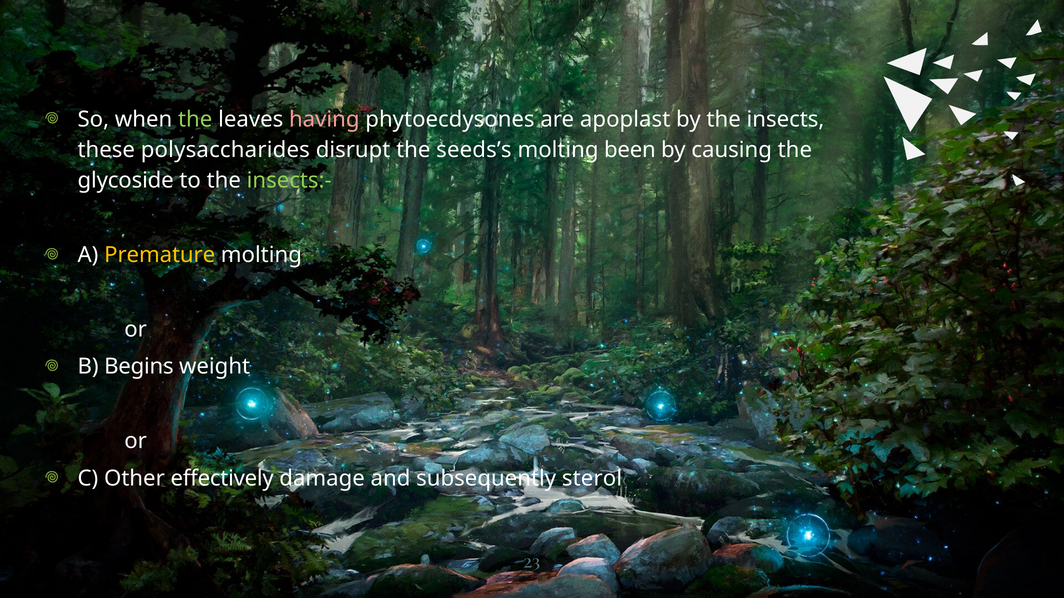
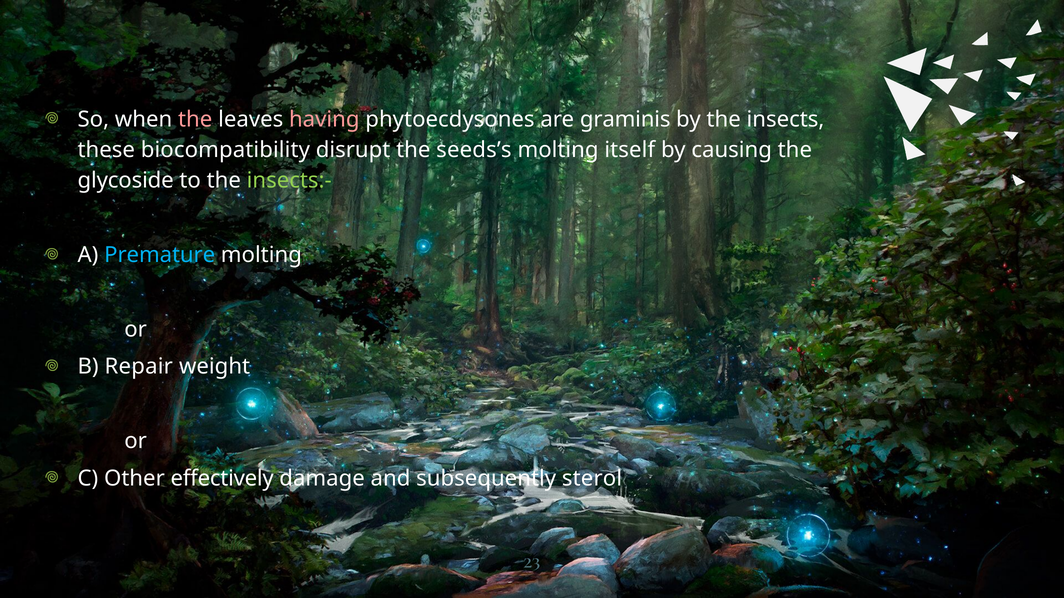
the colour: light green -> pink (195, 119)
apoplast: apoplast -> graminis (625, 119)
polysaccharides: polysaccharides -> biocompatibility (225, 150)
been: been -> itself (630, 150)
Premature colour: yellow -> light blue (160, 255)
Begins: Begins -> Repair (139, 367)
